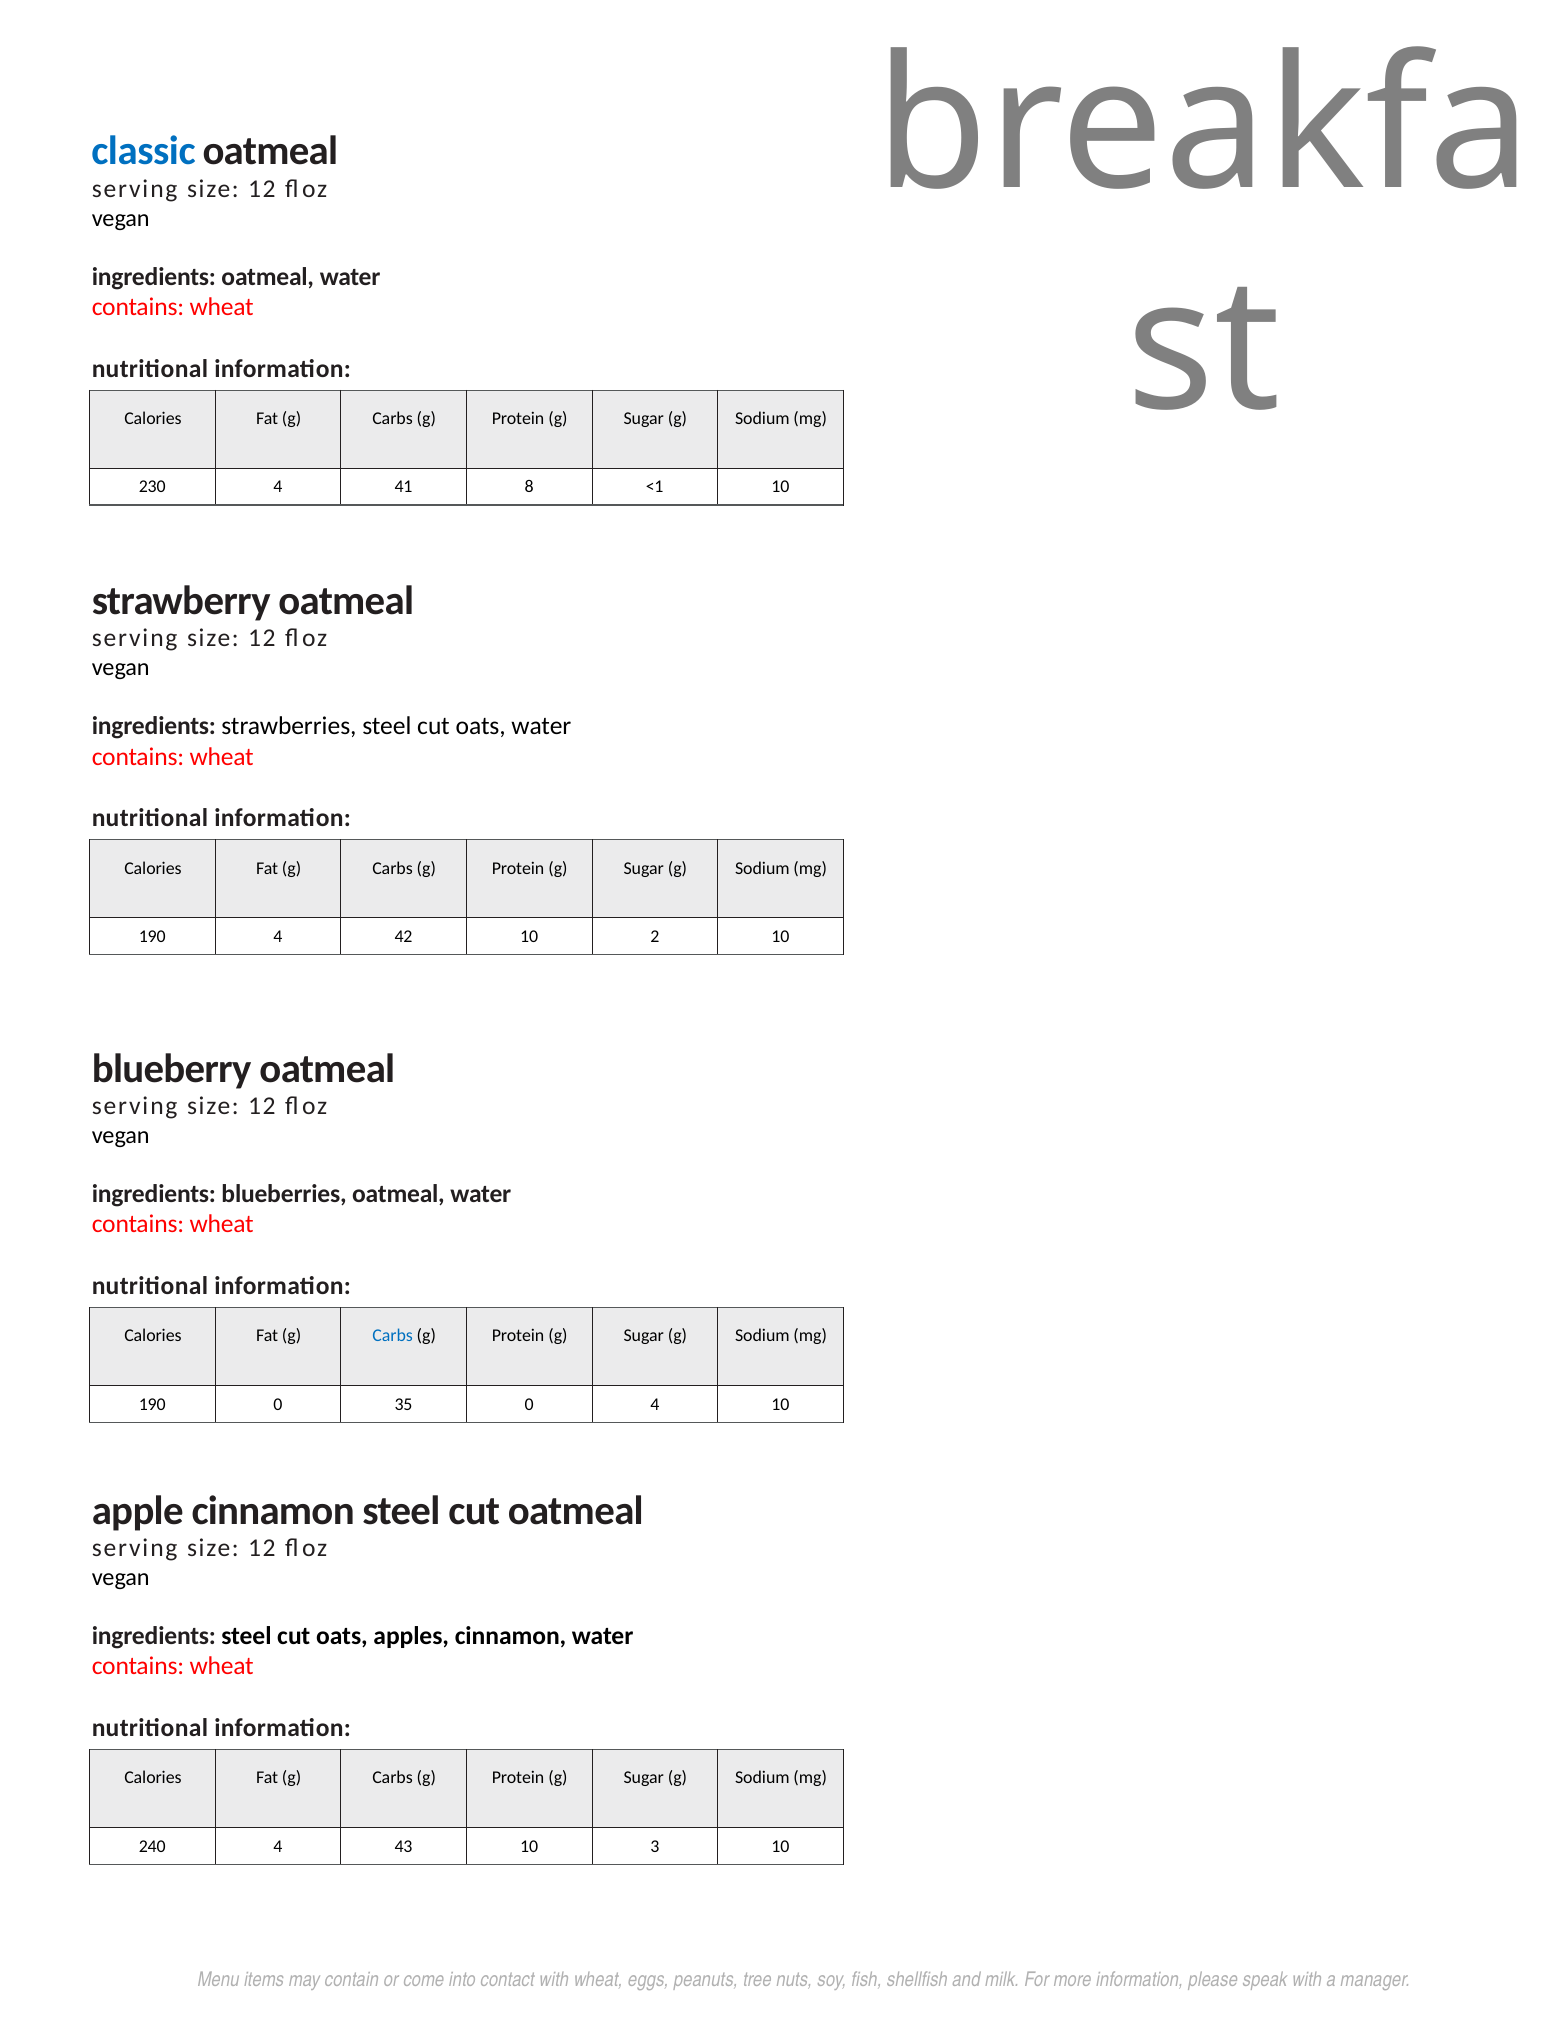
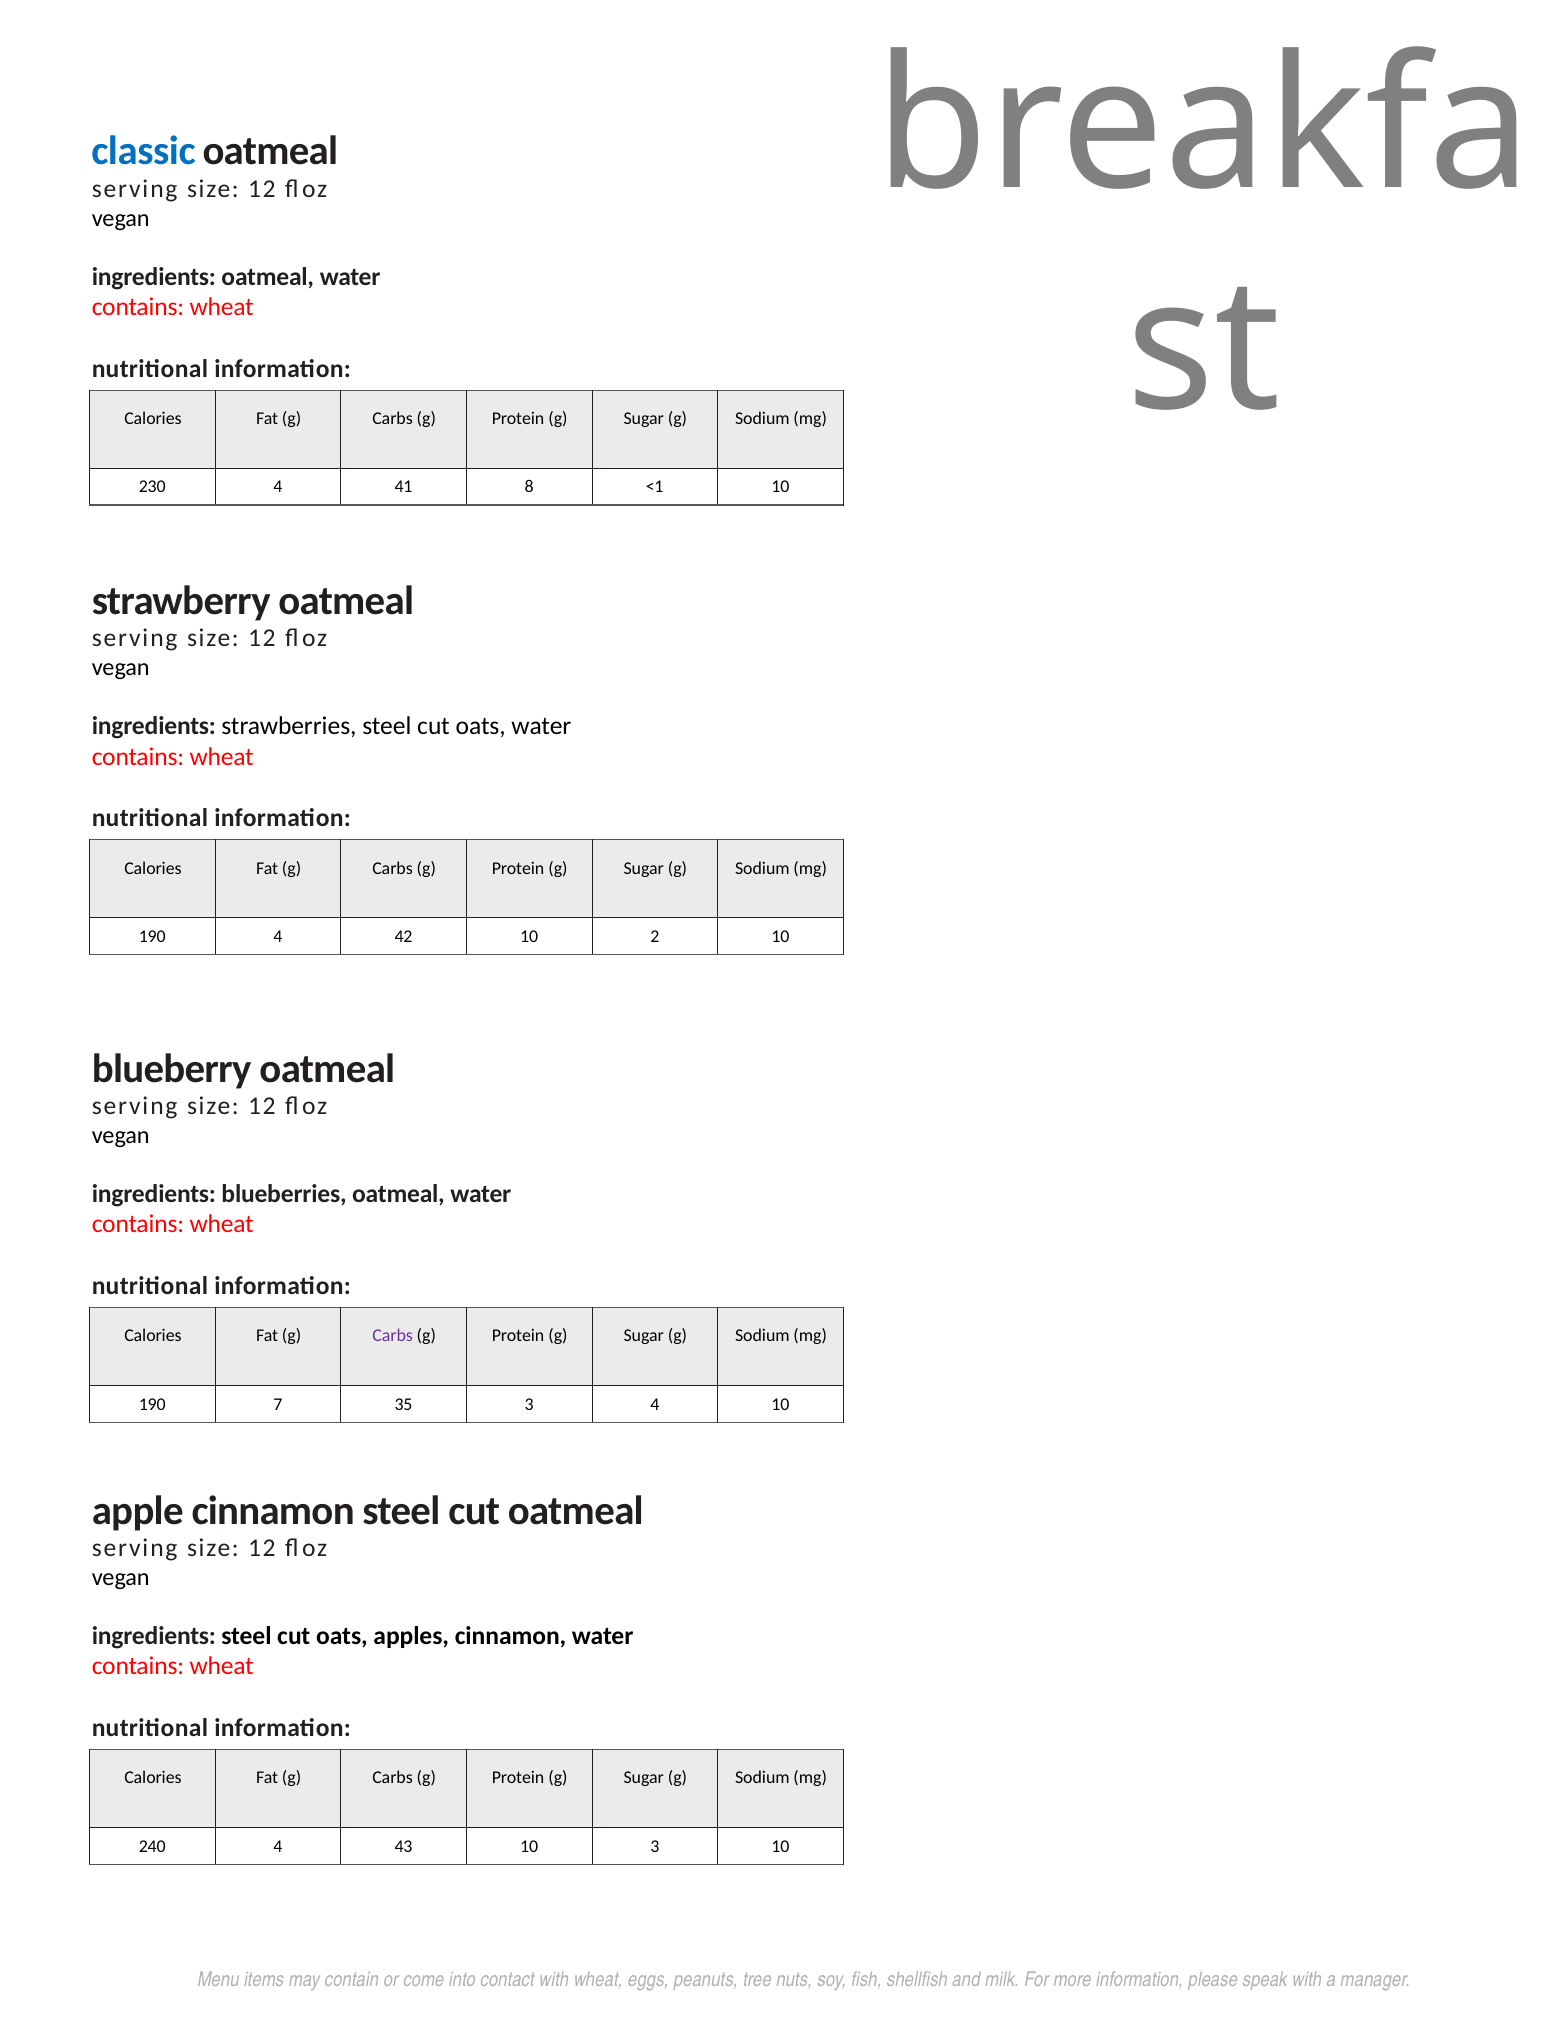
Carbs colour: blue -> purple (393, 1336)
190 0: 0 -> 7 (278, 1404)
35 0: 0 -> 3 (529, 1404)
